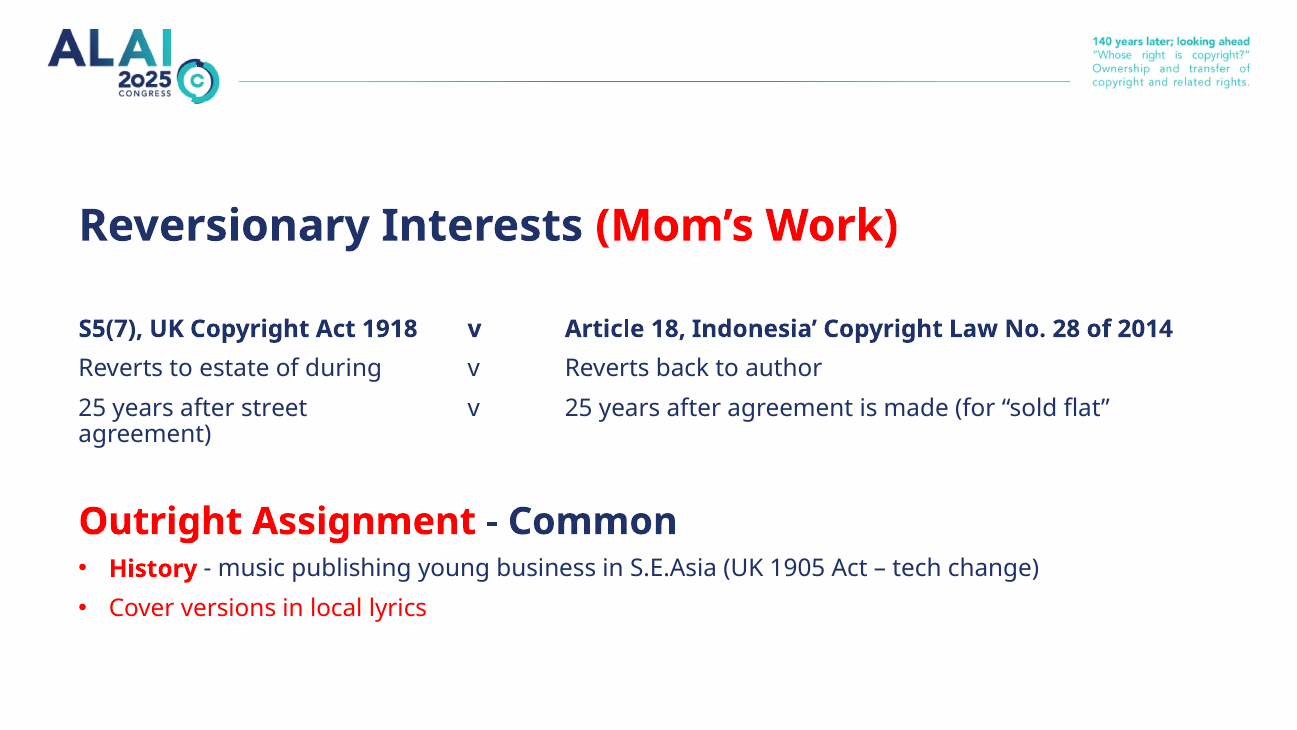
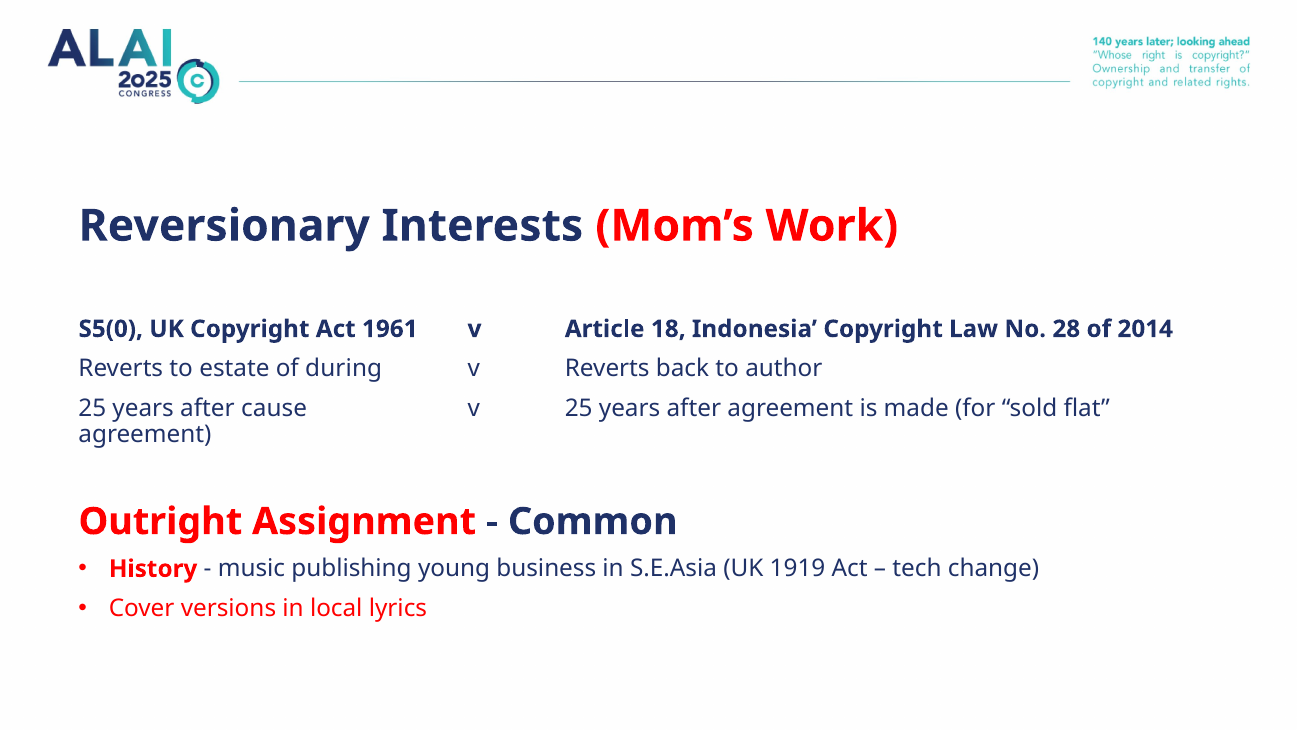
S5(7: S5(7 -> S5(0 (111, 329)
1918: 1918 -> 1961 (390, 329)
street: street -> cause (274, 408)
1905: 1905 -> 1919 (798, 568)
